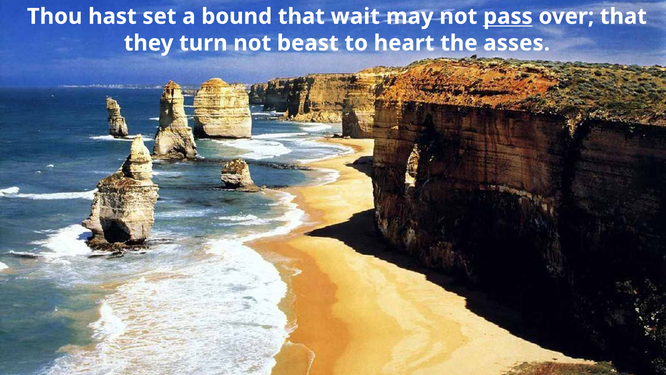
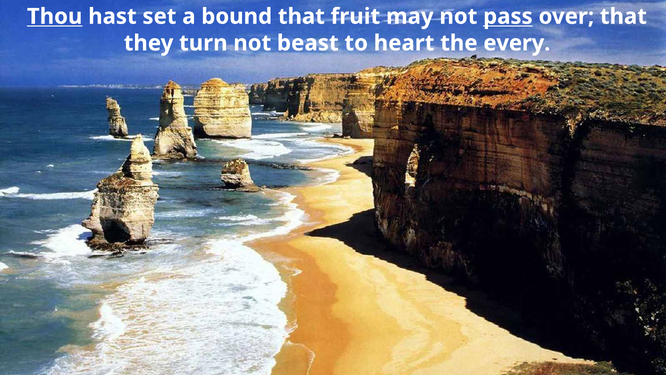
Thou underline: none -> present (55, 16)
wait: wait -> fruit (355, 16)
asses: asses -> every (517, 43)
